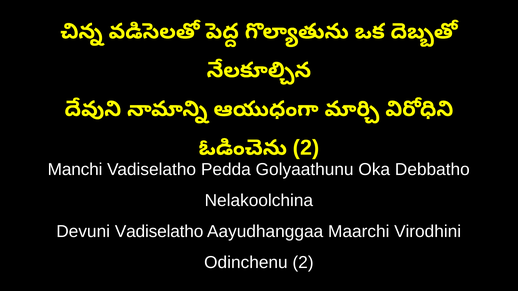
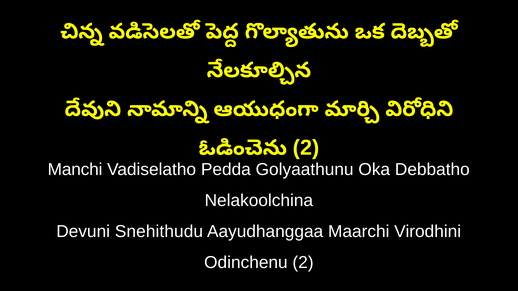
Devuni Vadiselatho: Vadiselatho -> Snehithudu (159, 232)
